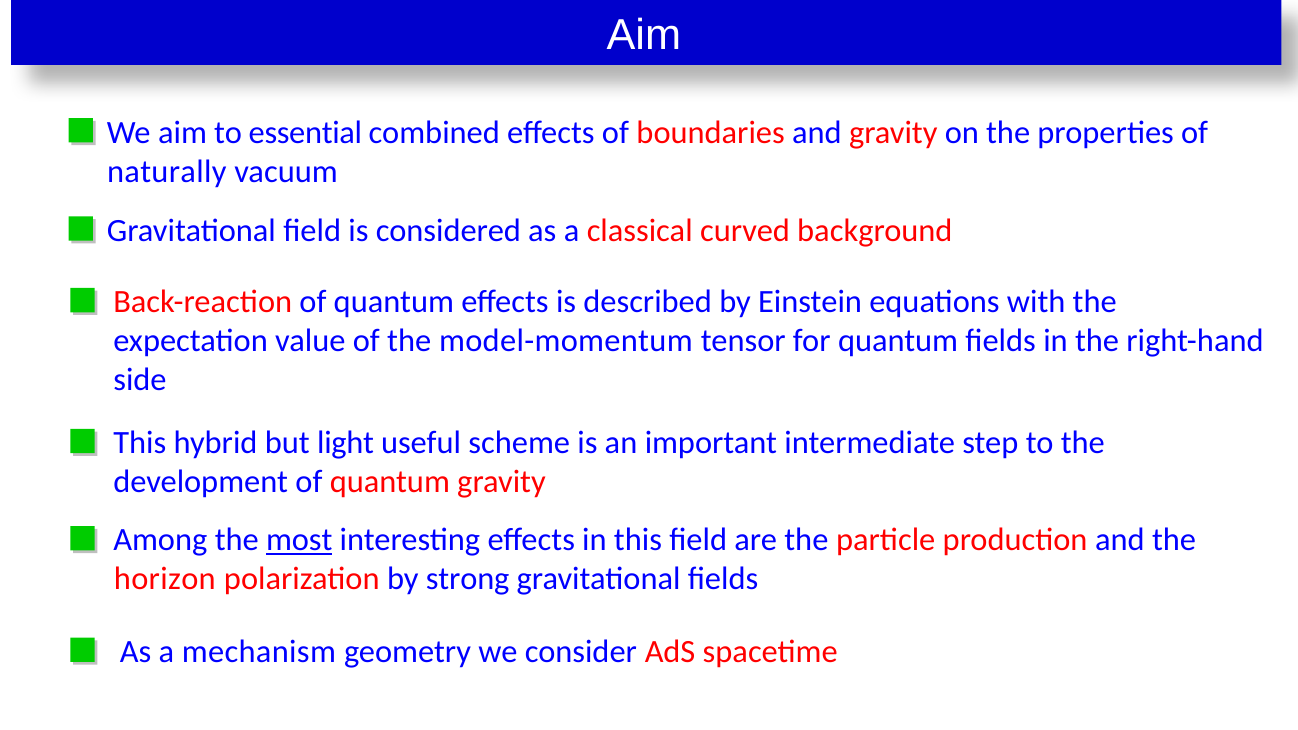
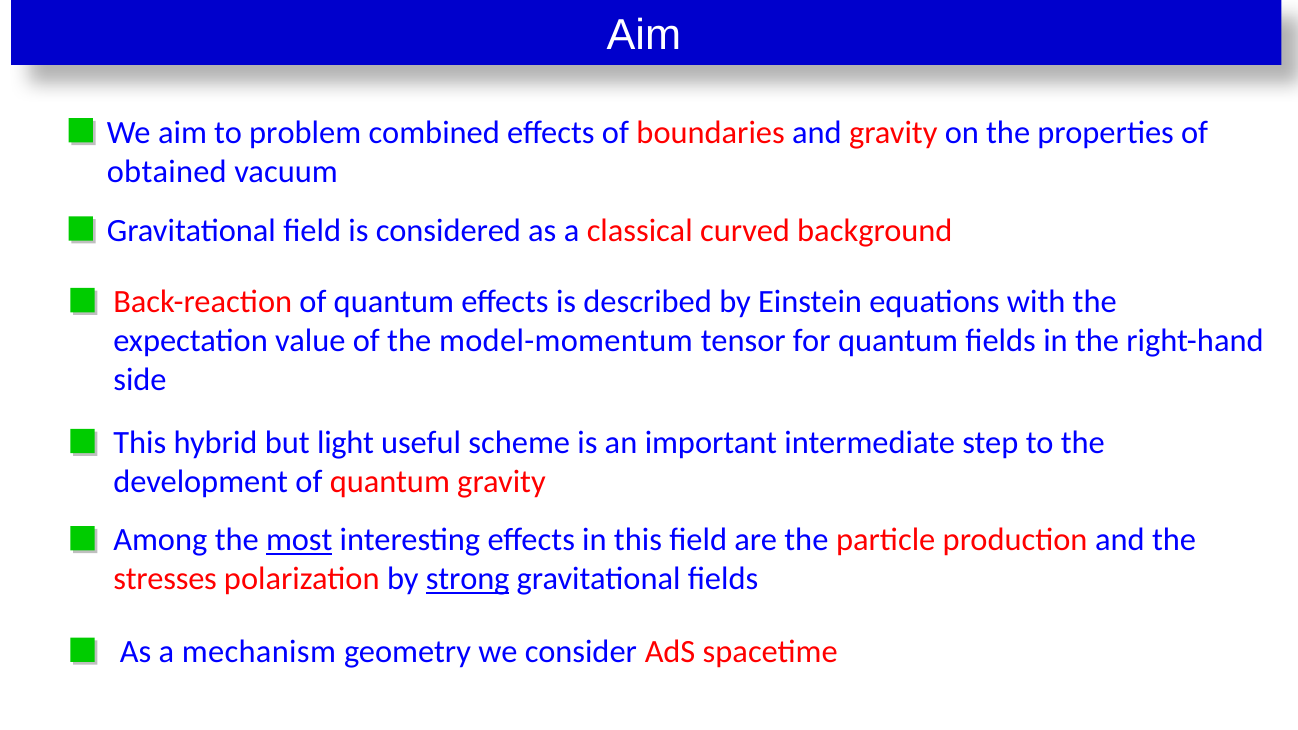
essential: essential -> problem (305, 133)
naturally: naturally -> obtained (167, 172)
horizon: horizon -> stresses (165, 579)
strong underline: none -> present (468, 579)
